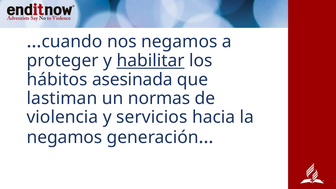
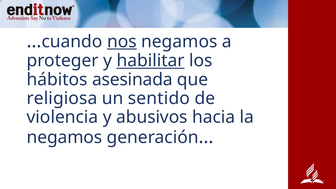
nos underline: none -> present (122, 42)
lastiman: lastiman -> religiosa (62, 98)
normas: normas -> sentido (159, 98)
servicios: servicios -> abusivos (152, 117)
